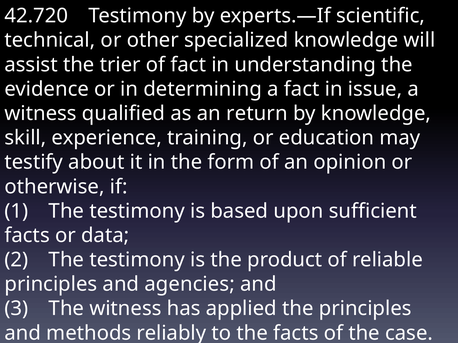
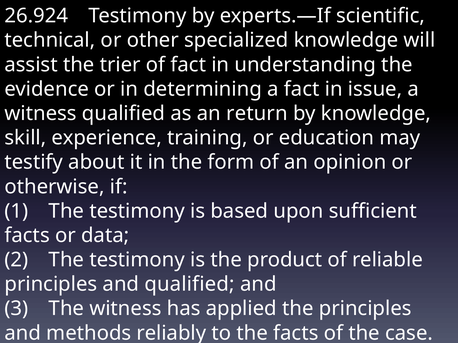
42.720: 42.720 -> 26.924 (36, 16)
and agencies: agencies -> qualified (190, 285)
